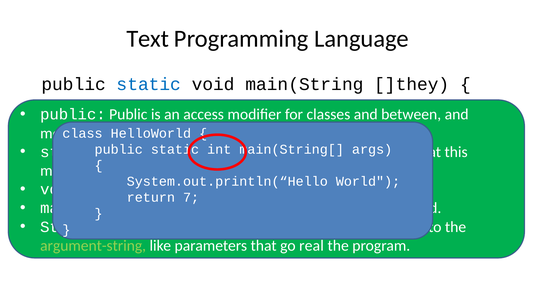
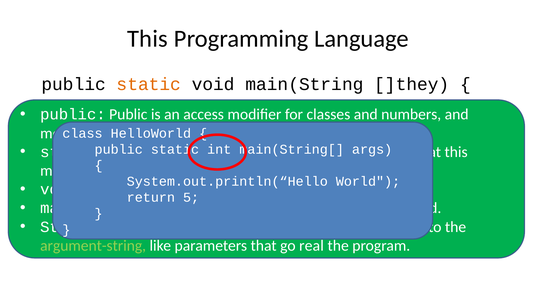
Text: Text -> This (147, 39)
static colour: blue -> orange (149, 84)
between: between -> numbers (411, 115)
7: 7 -> 5 (191, 198)
